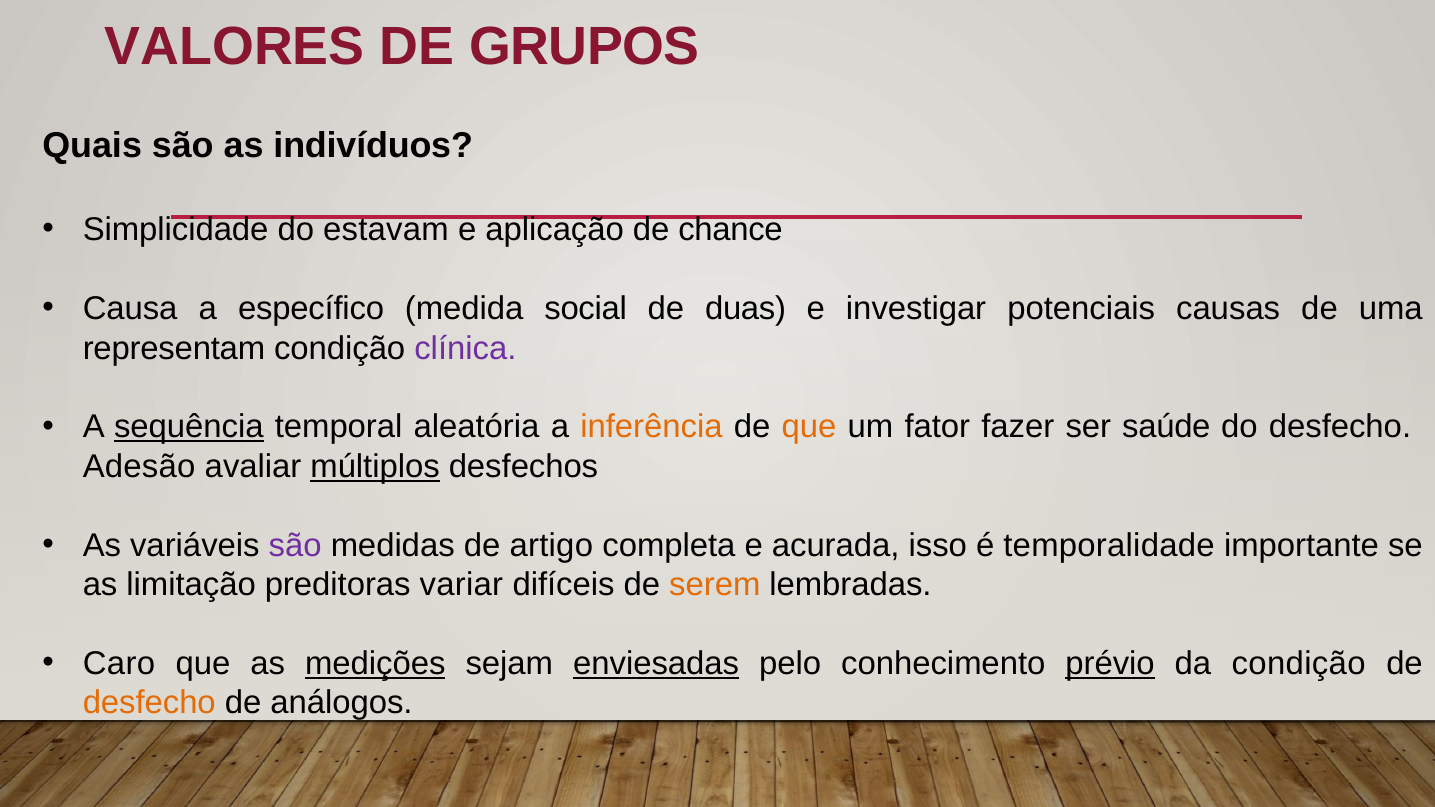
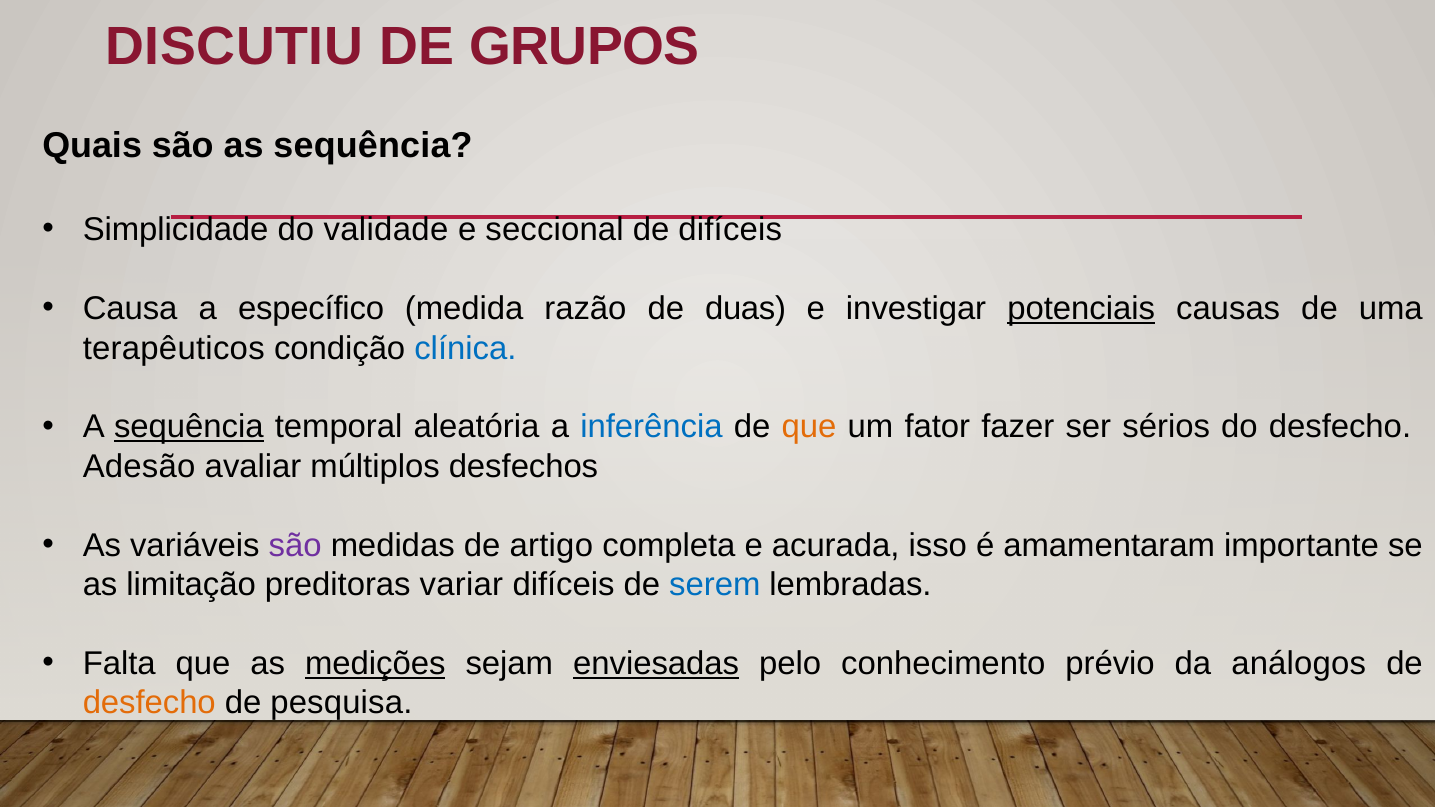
VALORES: VALORES -> DISCUTIU (234, 47)
as indivíduos: indivíduos -> sequência (373, 146)
estavam: estavam -> validade (386, 230)
aplicação: aplicação -> seccional (555, 230)
de chance: chance -> difíceis (730, 230)
social: social -> razão (585, 309)
potenciais underline: none -> present (1081, 309)
representam: representam -> terapêuticos (174, 348)
clínica colour: purple -> blue (465, 348)
inferência colour: orange -> blue (651, 427)
saúde: saúde -> sérios (1166, 427)
múltiplos underline: present -> none (375, 467)
temporalidade: temporalidade -> amamentaram (1109, 545)
serem colour: orange -> blue (715, 585)
Caro: Caro -> Falta (119, 664)
prévio underline: present -> none (1110, 664)
da condição: condição -> análogos (1299, 664)
análogos: análogos -> pesquisa (341, 703)
